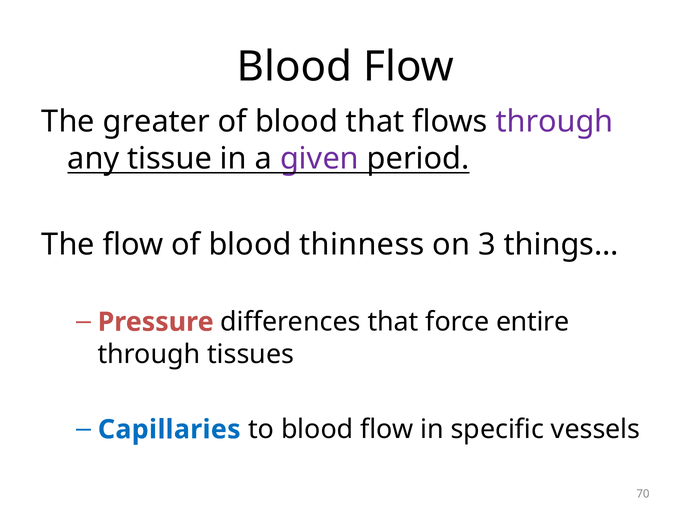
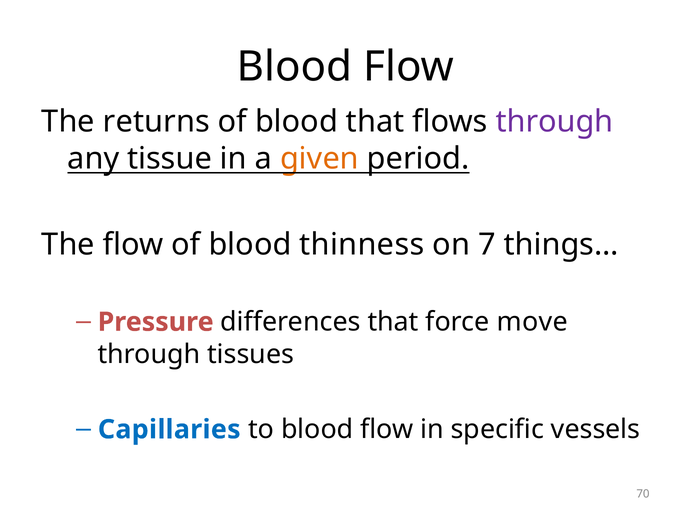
greater: greater -> returns (156, 122)
given colour: purple -> orange (319, 159)
3: 3 -> 7 (487, 245)
entire: entire -> move (532, 322)
